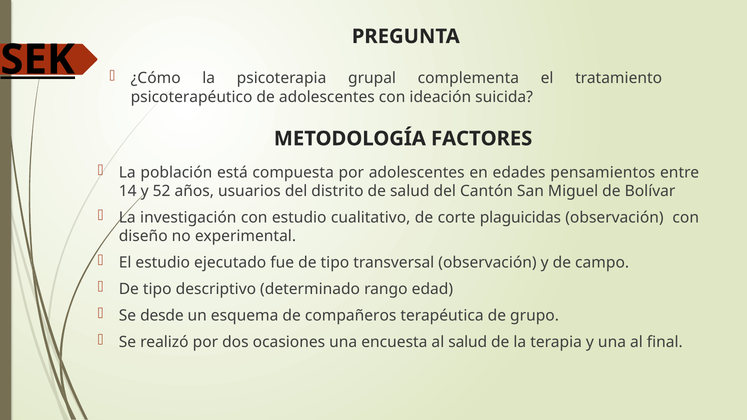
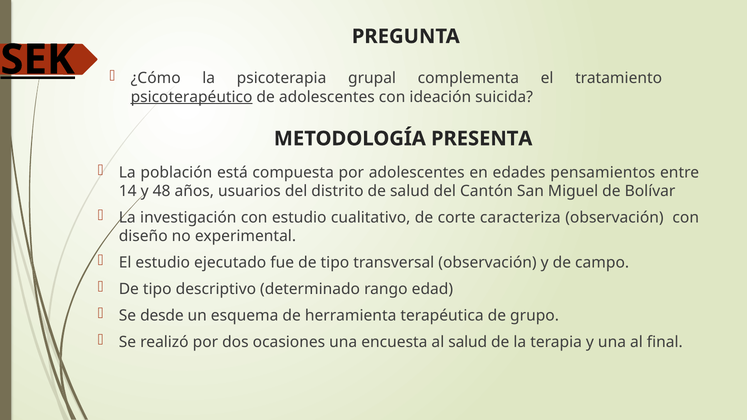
psicoterapéutico underline: none -> present (192, 97)
FACTORES: FACTORES -> PRESENTA (482, 139)
52: 52 -> 48 (162, 191)
plaguicidas: plaguicidas -> caracteriza (520, 218)
compañeros: compañeros -> herramienta (351, 316)
